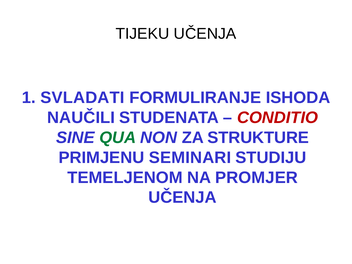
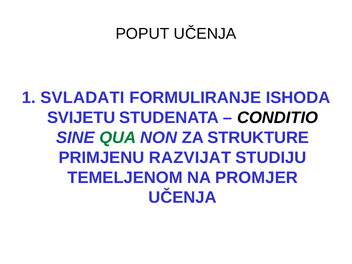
TIJEKU: TIJEKU -> POPUT (142, 34)
NAUČILI: NAUČILI -> SVIJETU (81, 118)
CONDITIO colour: red -> black (278, 118)
SEMINARI: SEMINARI -> RAZVIJAT (190, 158)
